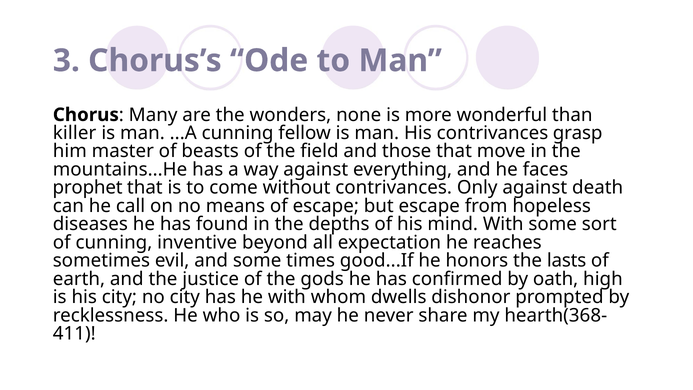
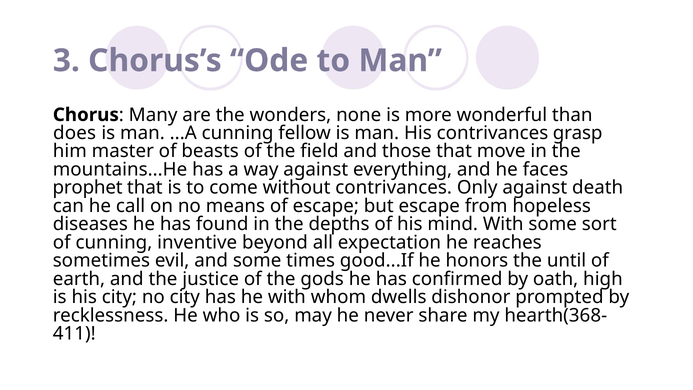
killer: killer -> does (75, 133)
lasts: lasts -> until (567, 261)
